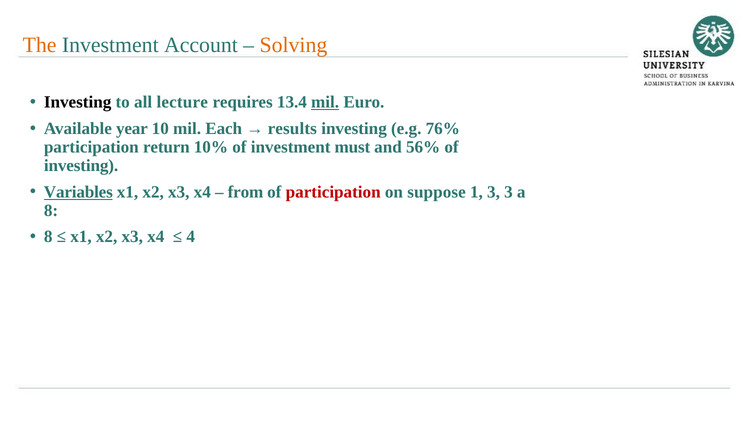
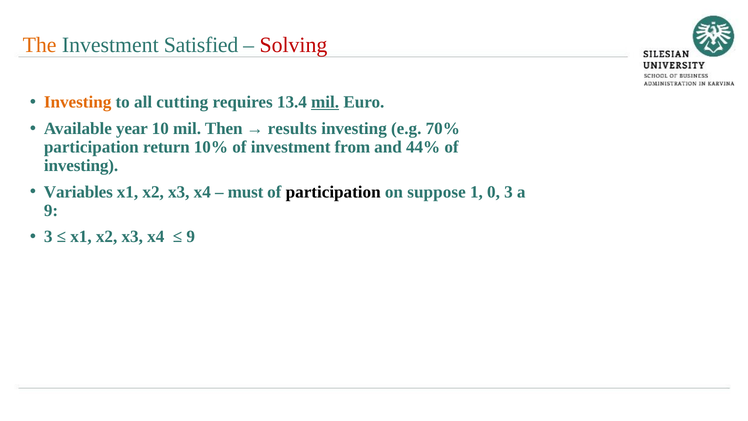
Account: Account -> Satisfied (201, 45)
Solving colour: orange -> red (293, 45)
Investing colour: black -> orange (78, 102)
lecture: lecture -> cutting (182, 102)
Each: Each -> Then (224, 128)
76%: 76% -> 70% (443, 128)
must: must -> from (352, 147)
56%: 56% -> 44% (423, 147)
Variables underline: present -> none (78, 192)
from: from -> must (246, 192)
participation colour: red -> black (333, 192)
1 3: 3 -> 0 (494, 192)
8: 8 -> 9 (51, 210)
8: 8 -> 3 (48, 237)
4: 4 -> 9 (191, 237)
